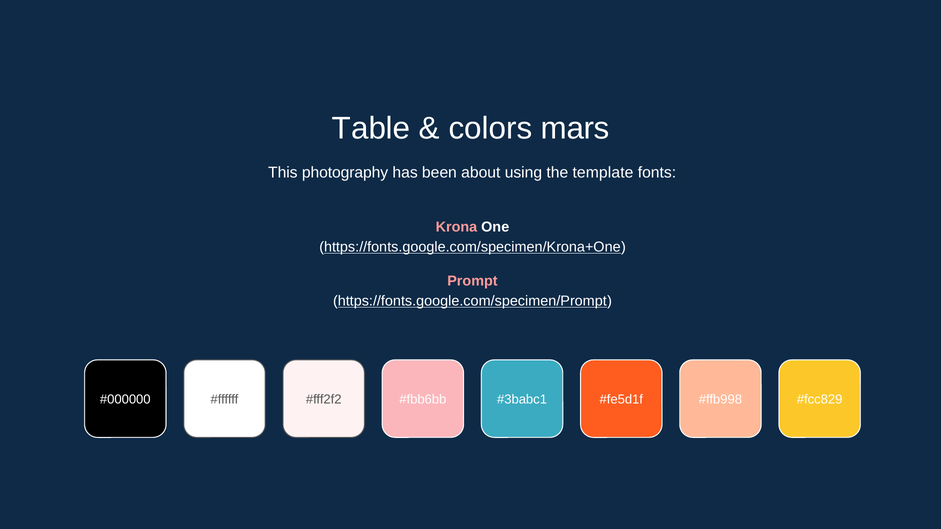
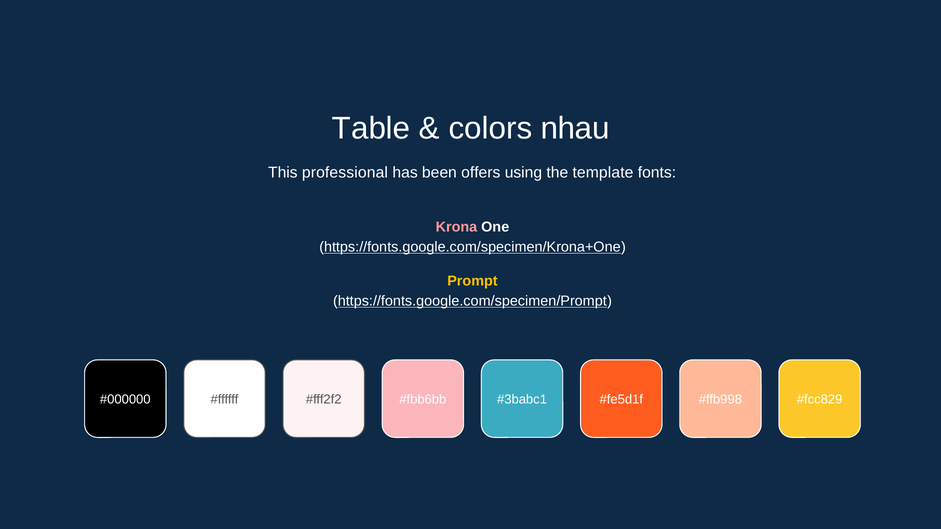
mars: mars -> nhau (575, 129)
photography: photography -> professional (345, 173)
about: about -> offers (481, 173)
Prompt colour: pink -> yellow (472, 281)
